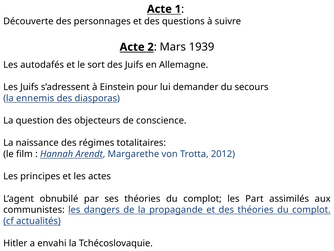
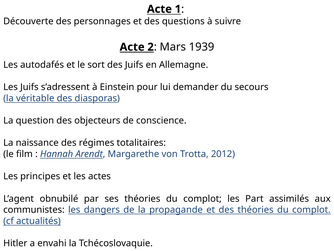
ennemis: ennemis -> véritable (35, 98)
